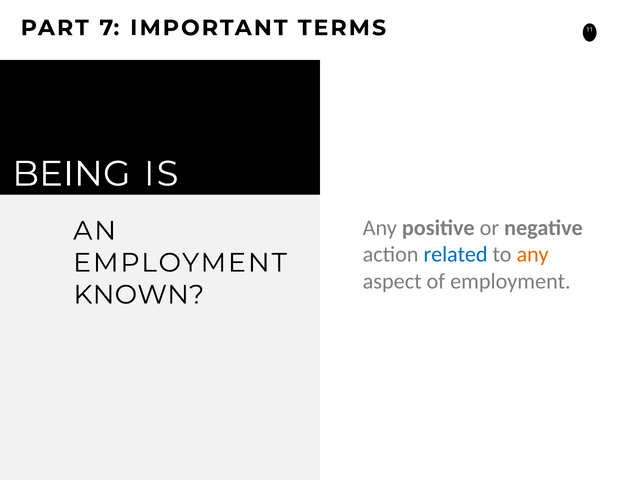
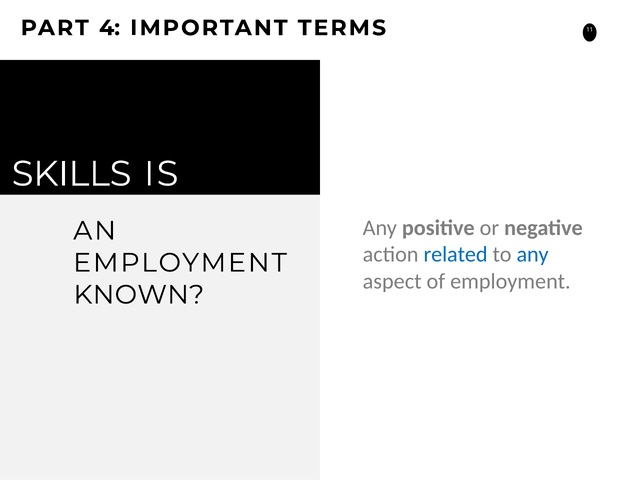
7: 7 -> 4 (110, 28)
BEING: BEING -> SKILLS (72, 174)
any colour: orange -> blue (533, 255)
